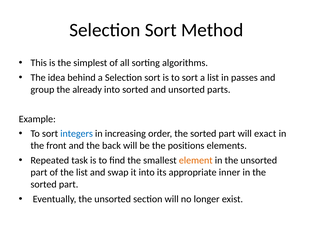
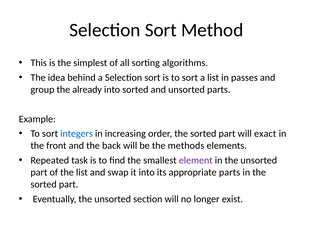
positions: positions -> methods (186, 146)
element colour: orange -> purple (196, 161)
appropriate inner: inner -> parts (230, 173)
